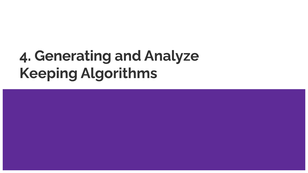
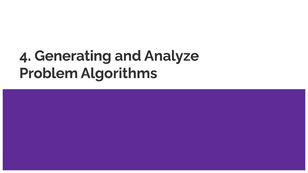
Keeping: Keeping -> Problem (49, 73)
